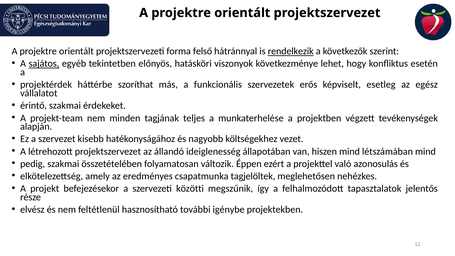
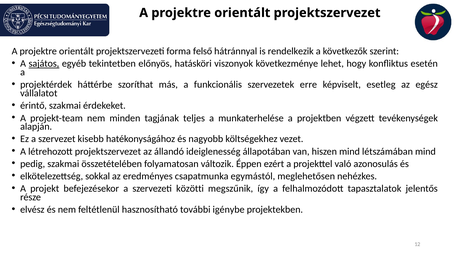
rendelkezik underline: present -> none (291, 51)
erős: erős -> erre (308, 85)
amely: amely -> sokkal (98, 176)
tagjelöltek: tagjelöltek -> egymástól (253, 176)
